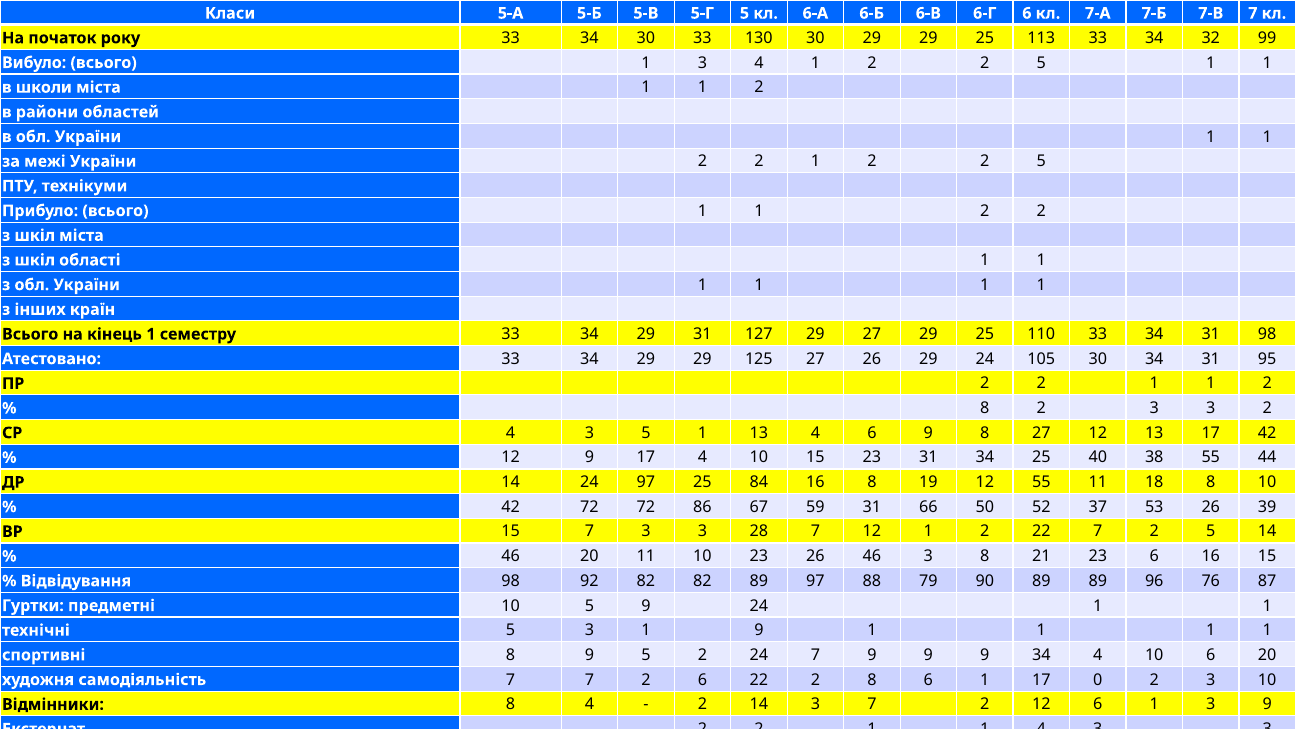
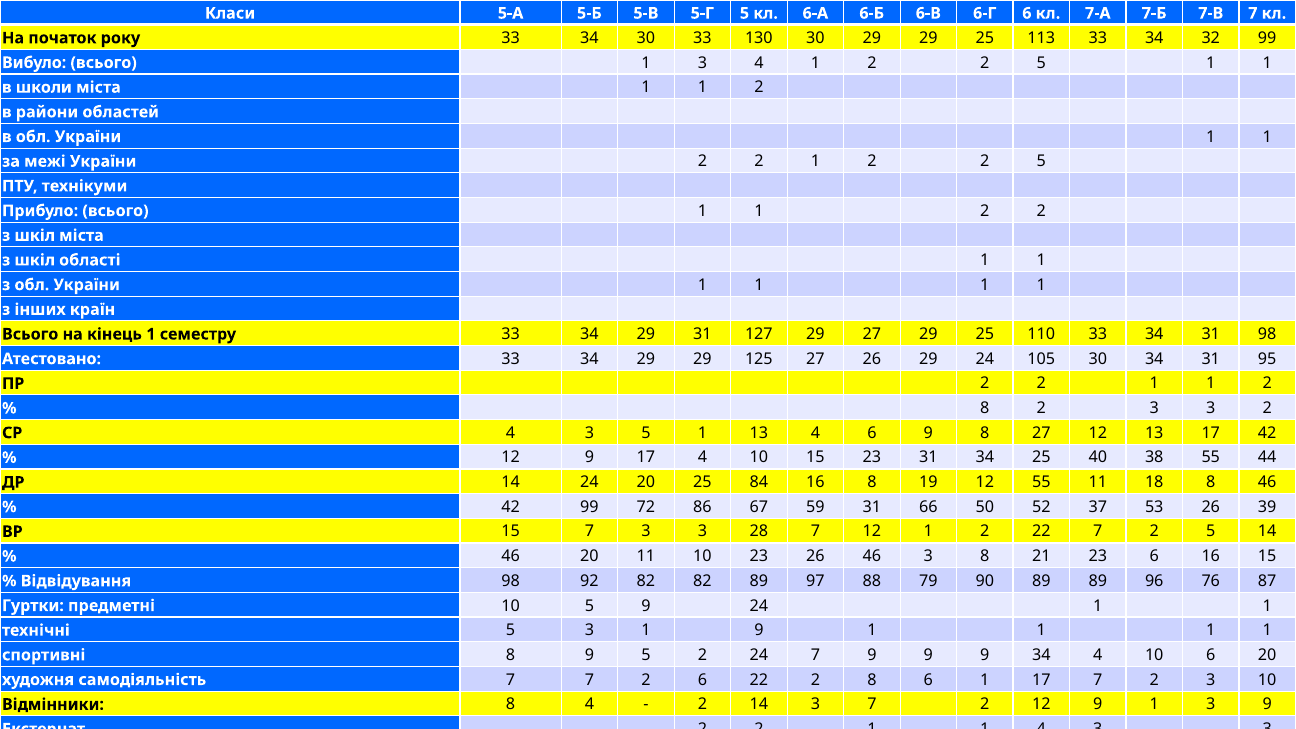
24 97: 97 -> 20 (646, 482)
8 10: 10 -> 46 (1267, 482)
42 72: 72 -> 99 (589, 507)
17 0: 0 -> 7 (1098, 680)
2 12 6: 6 -> 9 (1098, 704)
